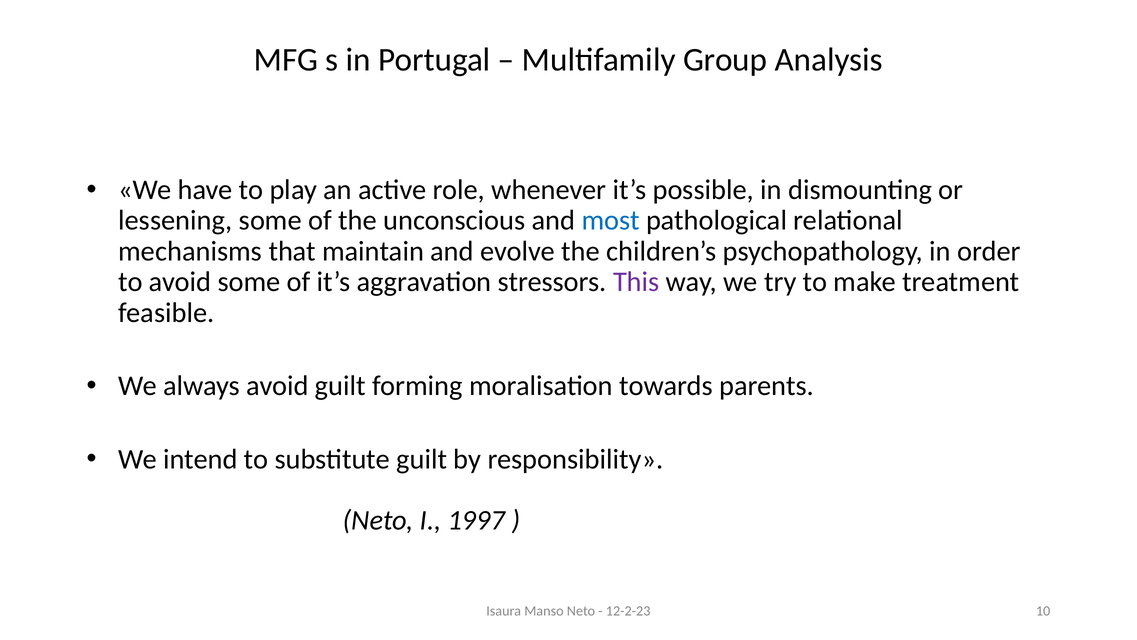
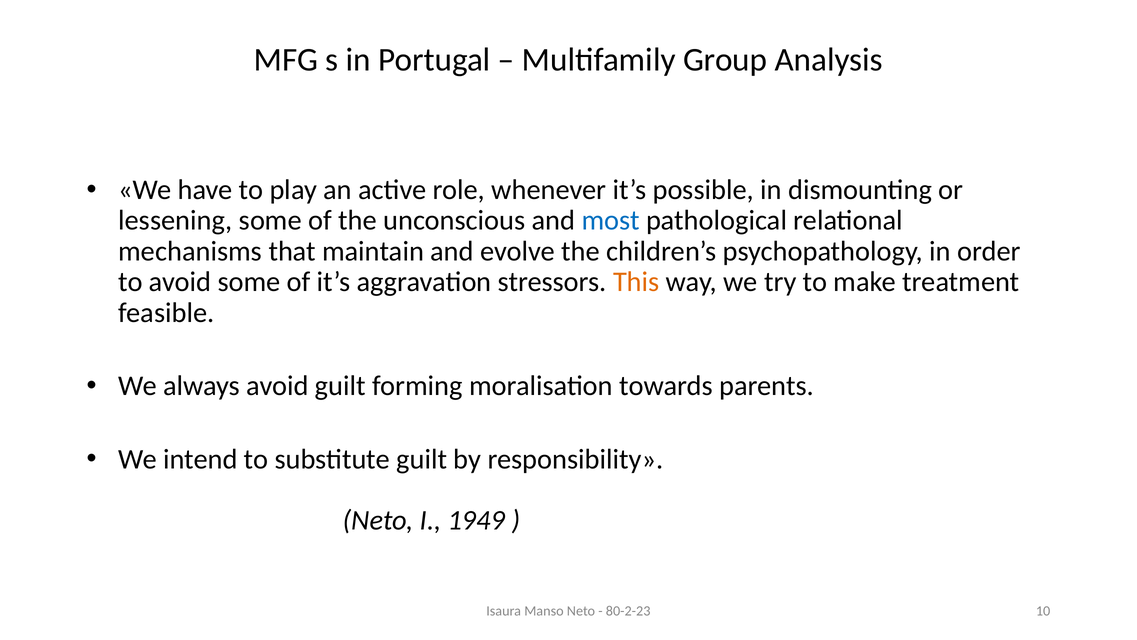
This colour: purple -> orange (636, 282)
1997: 1997 -> 1949 (476, 520)
12-2-23: 12-2-23 -> 80-2-23 (628, 611)
